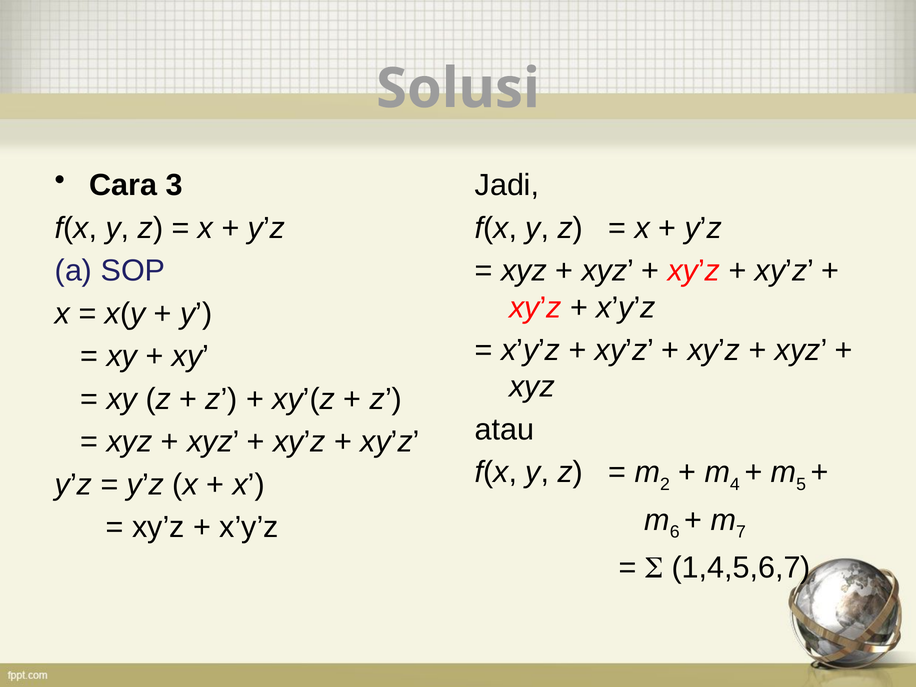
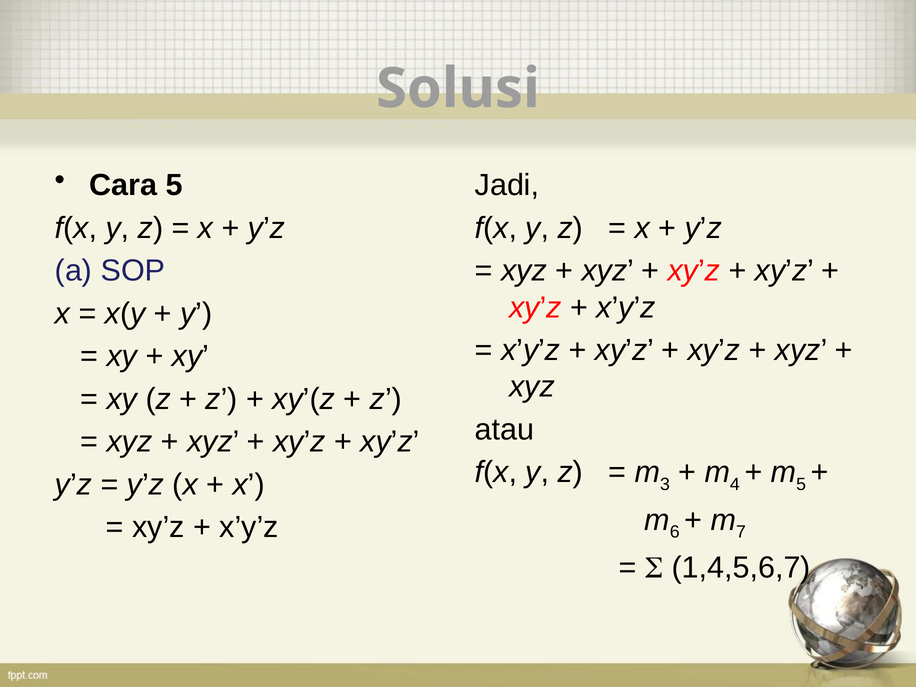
Cara 3: 3 -> 5 (174, 185)
2: 2 -> 3 (665, 484)
